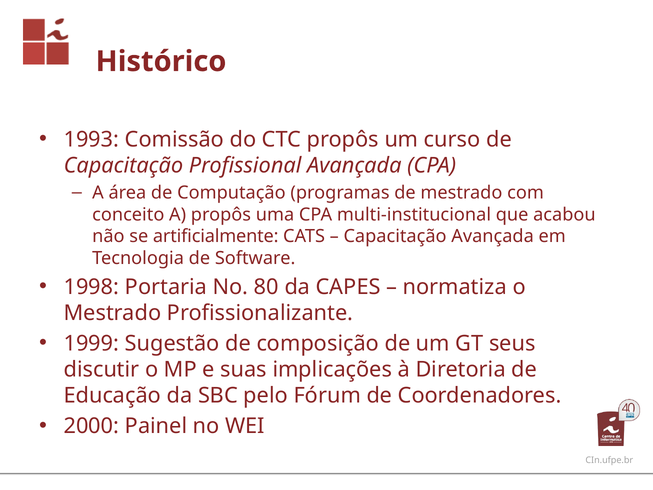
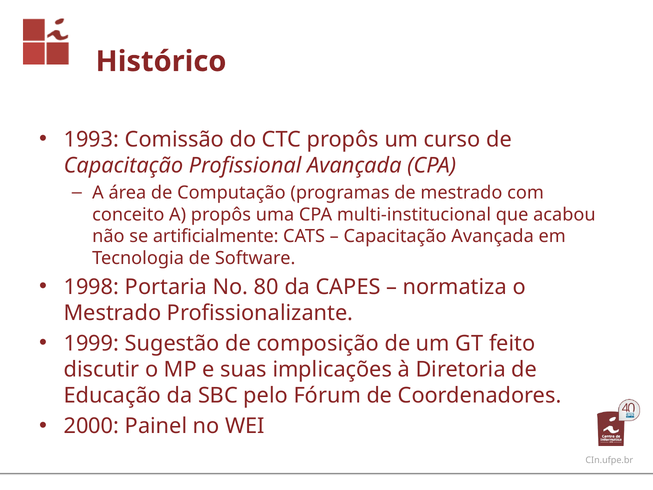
seus: seus -> feito (512, 343)
